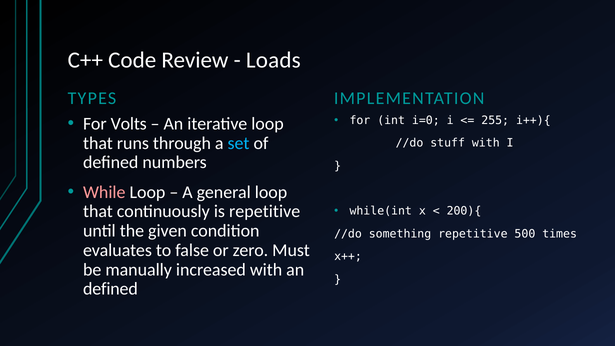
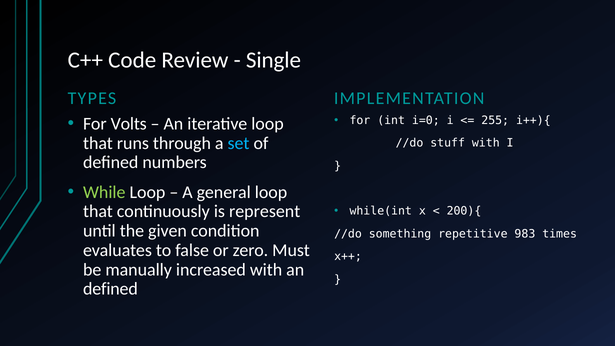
Loads: Loads -> Single (273, 60)
While colour: pink -> light green (104, 192)
is repetitive: repetitive -> represent (265, 211)
500: 500 -> 983 (525, 234)
